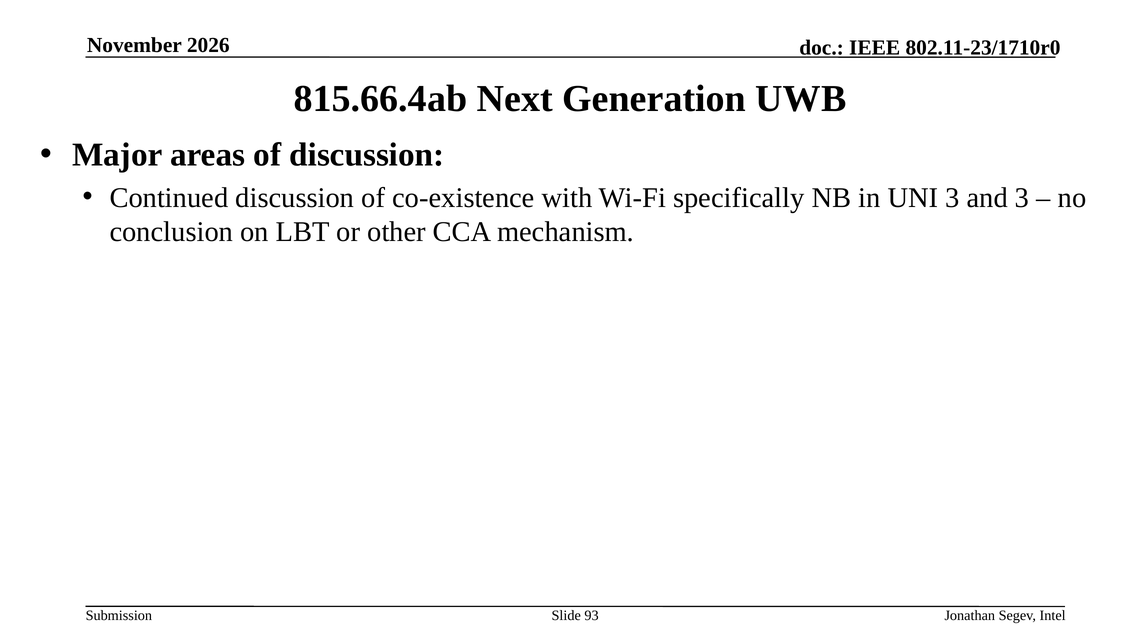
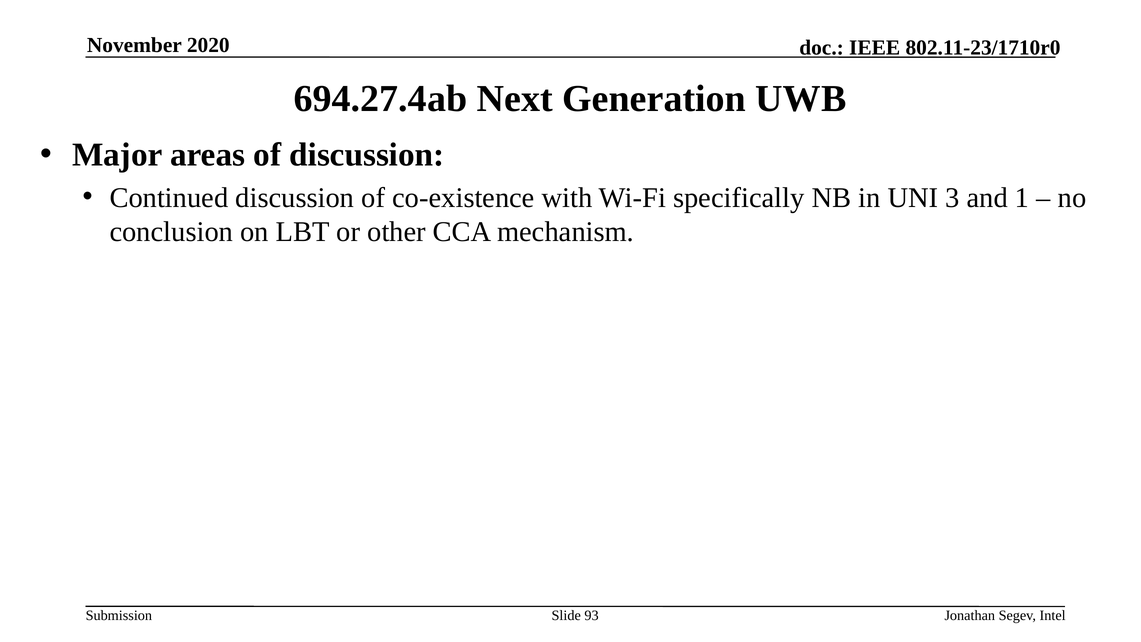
2026: 2026 -> 2020 (208, 45)
815.66.4ab: 815.66.4ab -> 694.27.4ab (381, 99)
and 3: 3 -> 1 (1022, 198)
